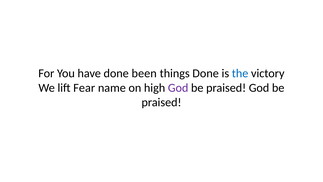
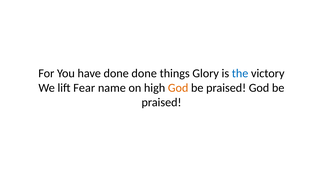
done been: been -> done (144, 73)
things Done: Done -> Glory (206, 73)
God colour: purple -> orange (178, 88)
